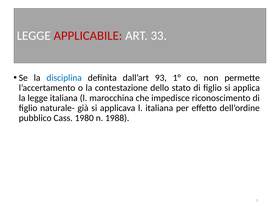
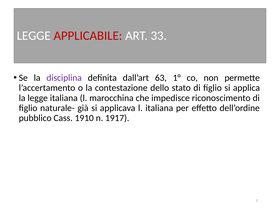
disciplina colour: blue -> purple (64, 78)
93: 93 -> 63 (161, 78)
1980: 1980 -> 1910 (84, 118)
1988: 1988 -> 1917 (117, 118)
